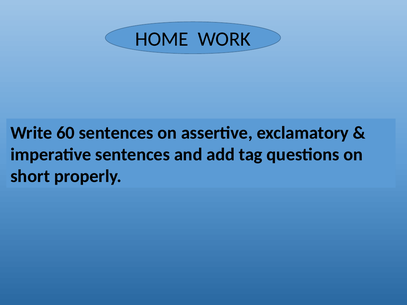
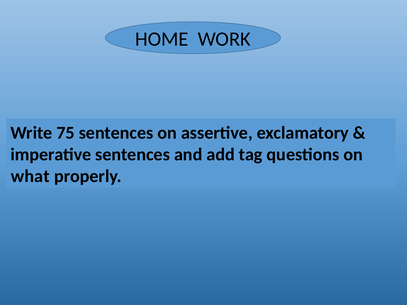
60: 60 -> 75 (66, 133)
short: short -> what (30, 176)
